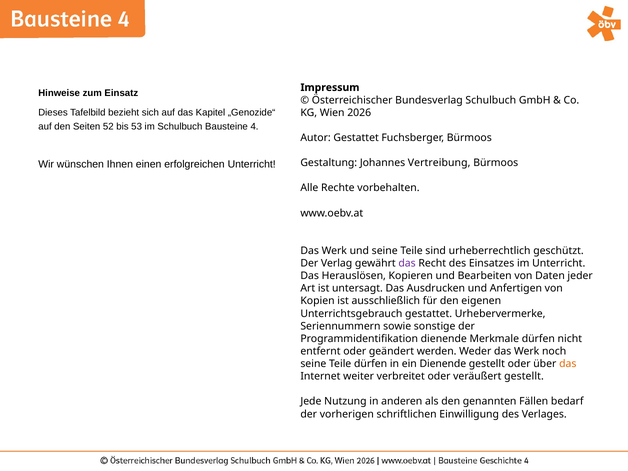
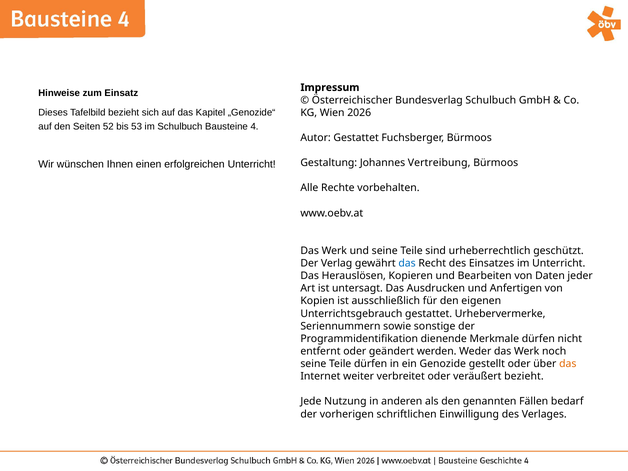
das colour: purple -> blue (407, 263)
ein Dienende: Dienende -> Genozide (443, 364)
veräußert gestellt: gestellt -> bezieht (524, 376)
